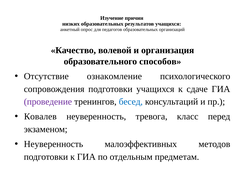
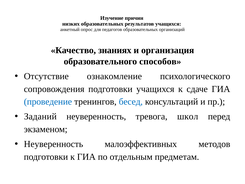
волевой: волевой -> знаниях (115, 50)
проведение colour: purple -> blue (48, 102)
Ковалев: Ковалев -> Заданий (40, 116)
класс: класс -> школ (188, 116)
